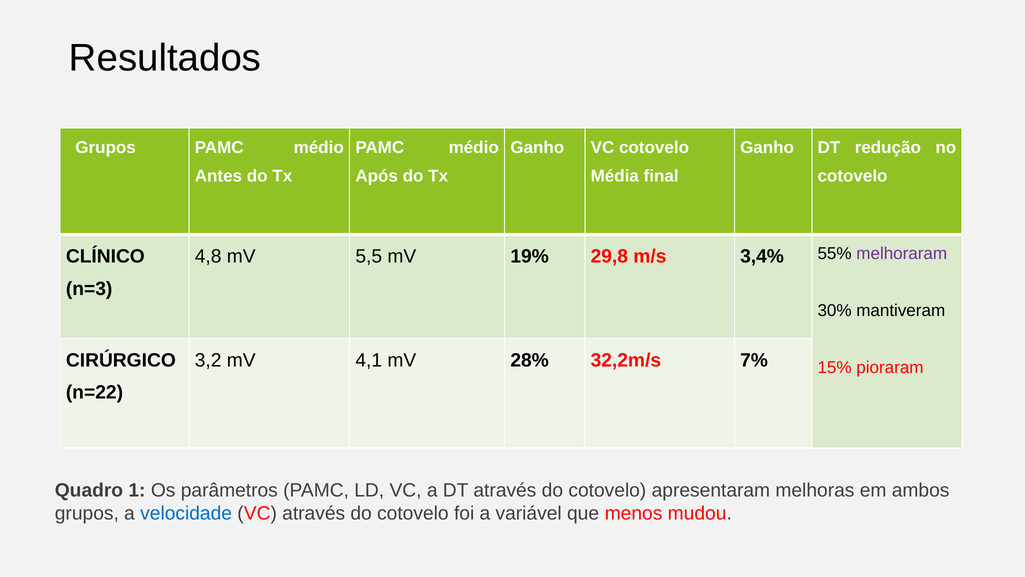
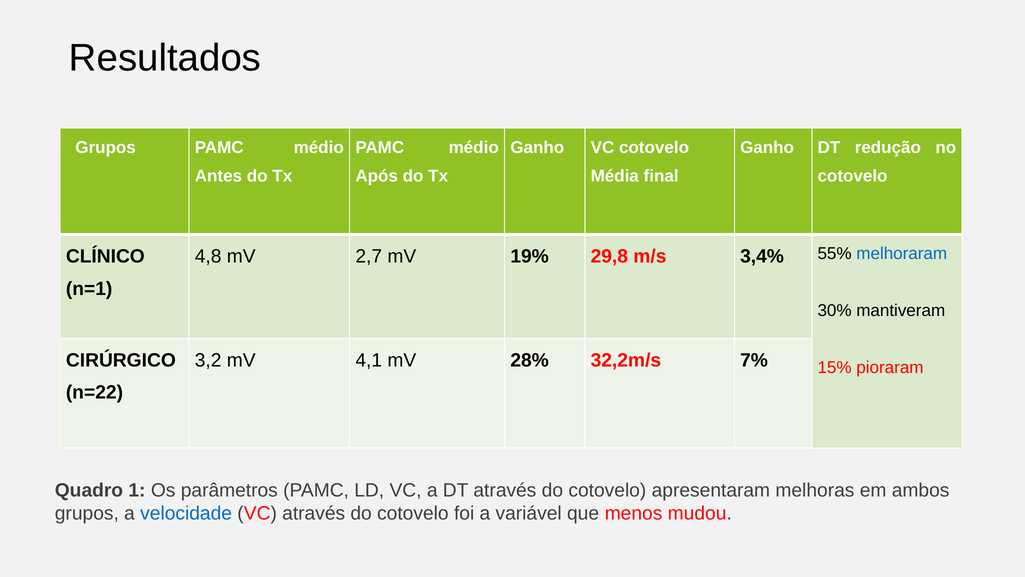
5,5: 5,5 -> 2,7 (369, 256)
melhoraram colour: purple -> blue (902, 254)
n=3: n=3 -> n=1 (89, 289)
